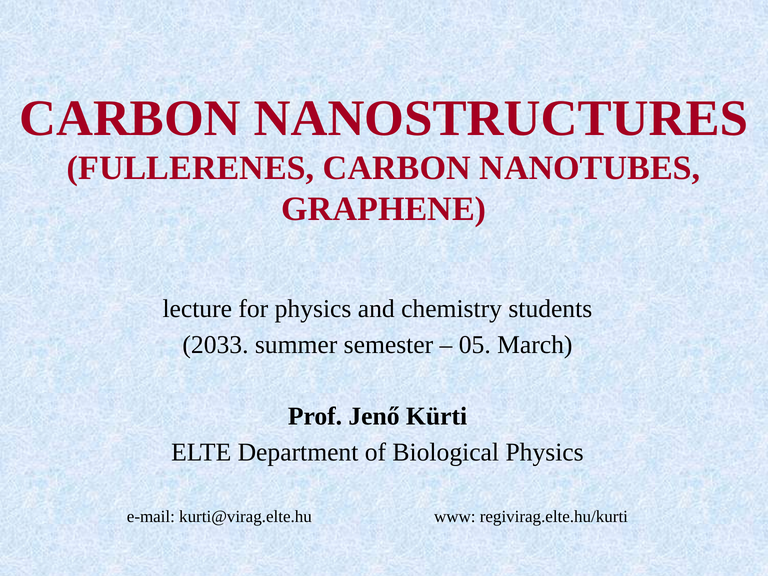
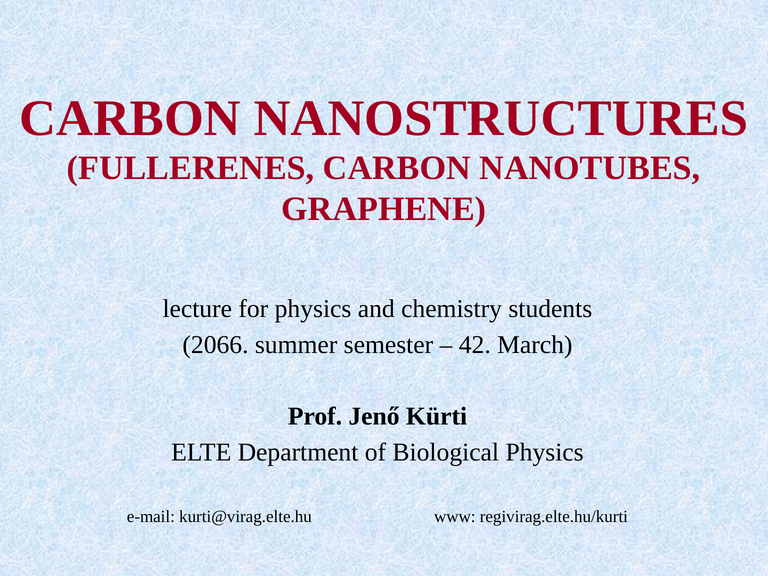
2033: 2033 -> 2066 (215, 345)
05: 05 -> 42 (475, 345)
